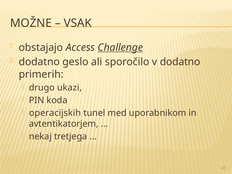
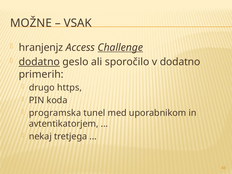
obstajajo: obstajajo -> hranjenjz (41, 47)
dodatno underline: none -> present (39, 62)
ukazi: ukazi -> https (70, 88)
operacijskih: operacijskih -> programska (55, 113)
